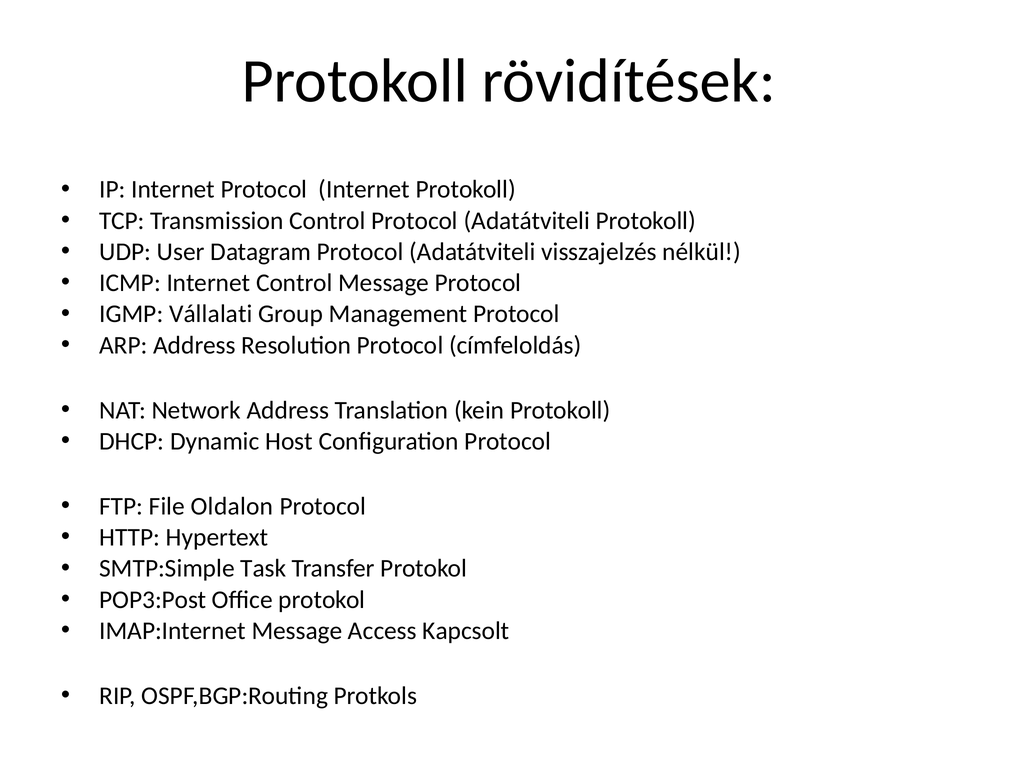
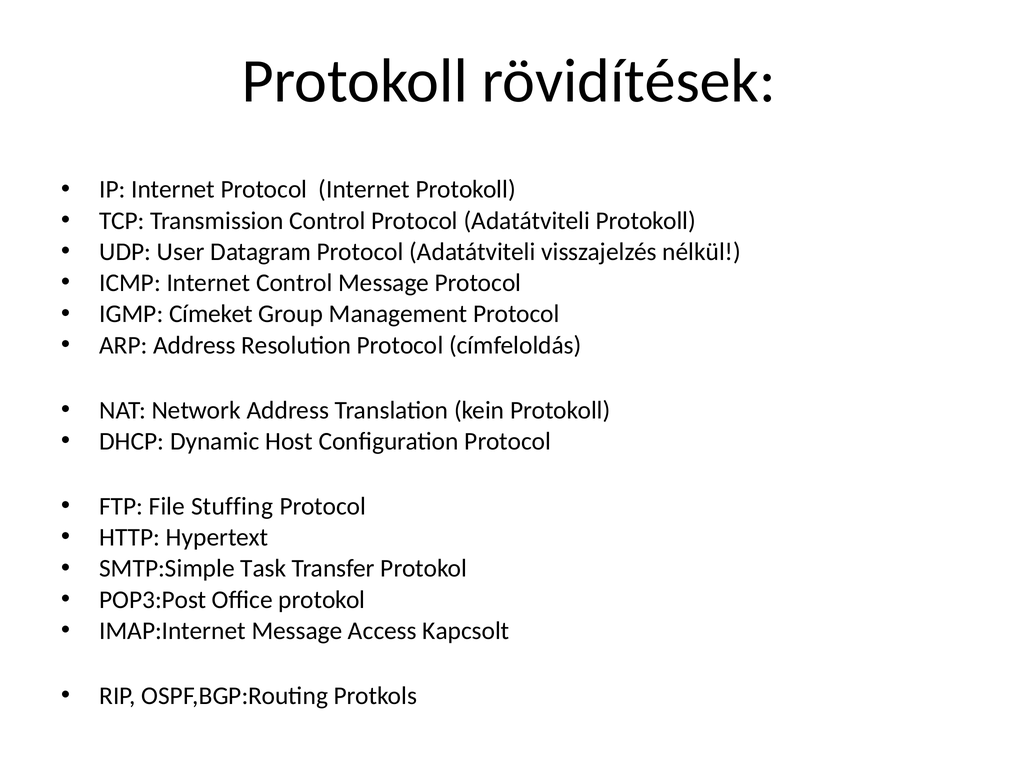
Vállalati: Vállalati -> Címeket (211, 314)
Oldalon: Oldalon -> Stuffing (232, 506)
